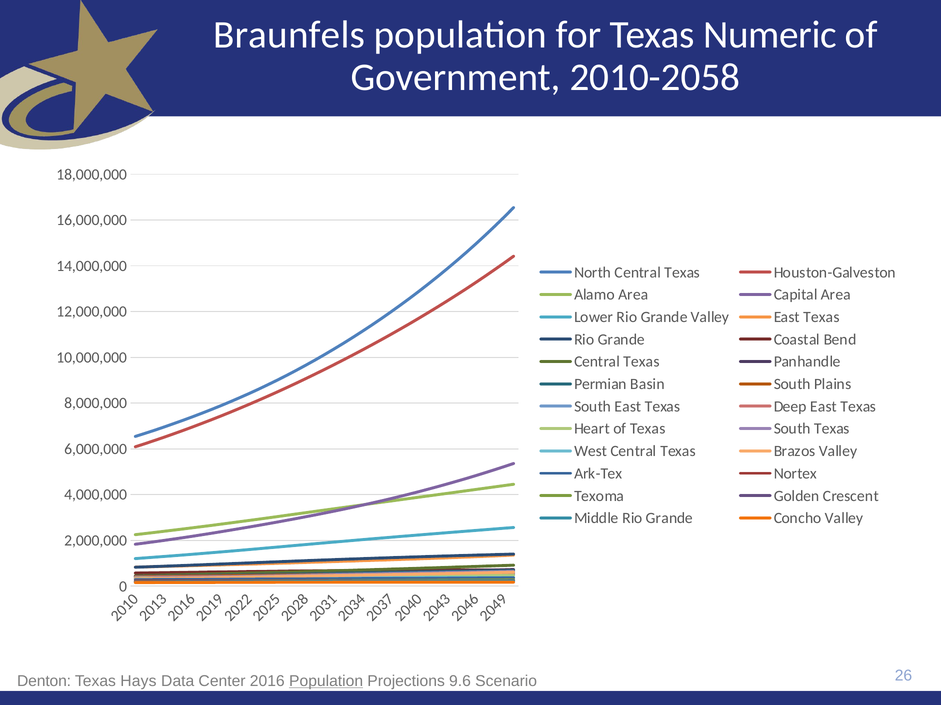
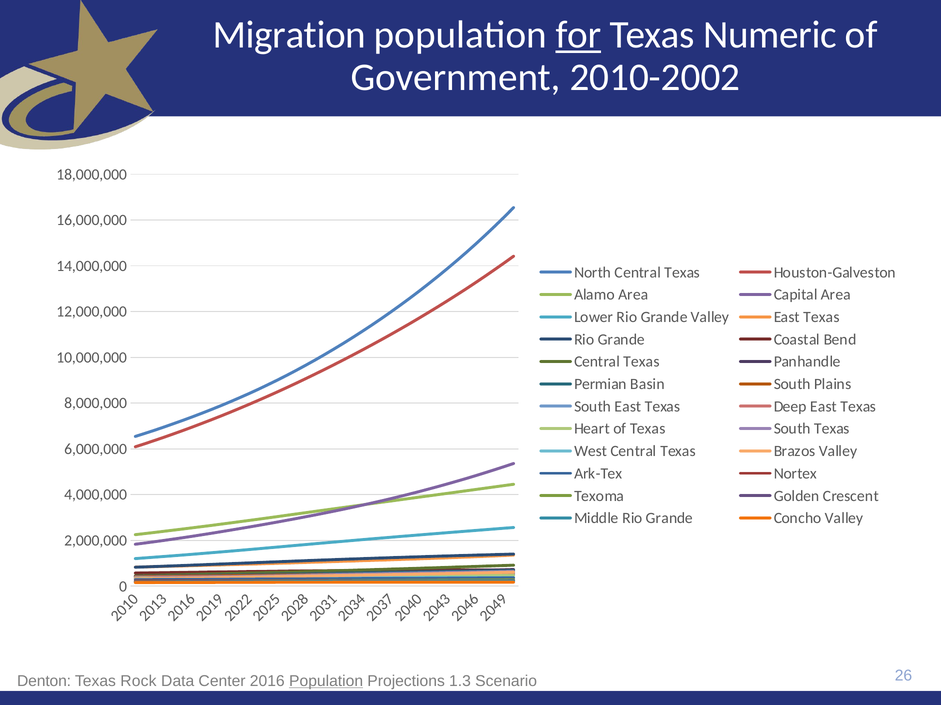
Braunfels: Braunfels -> Migration (289, 35)
for underline: none -> present (578, 35)
2010-2058: 2010-2058 -> 2010-2002 (655, 77)
Hays: Hays -> Rock (138, 682)
9.6: 9.6 -> 1.3 (460, 682)
